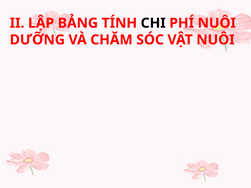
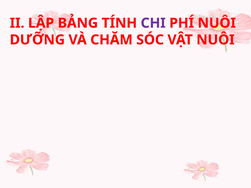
CHI colour: black -> purple (153, 23)
